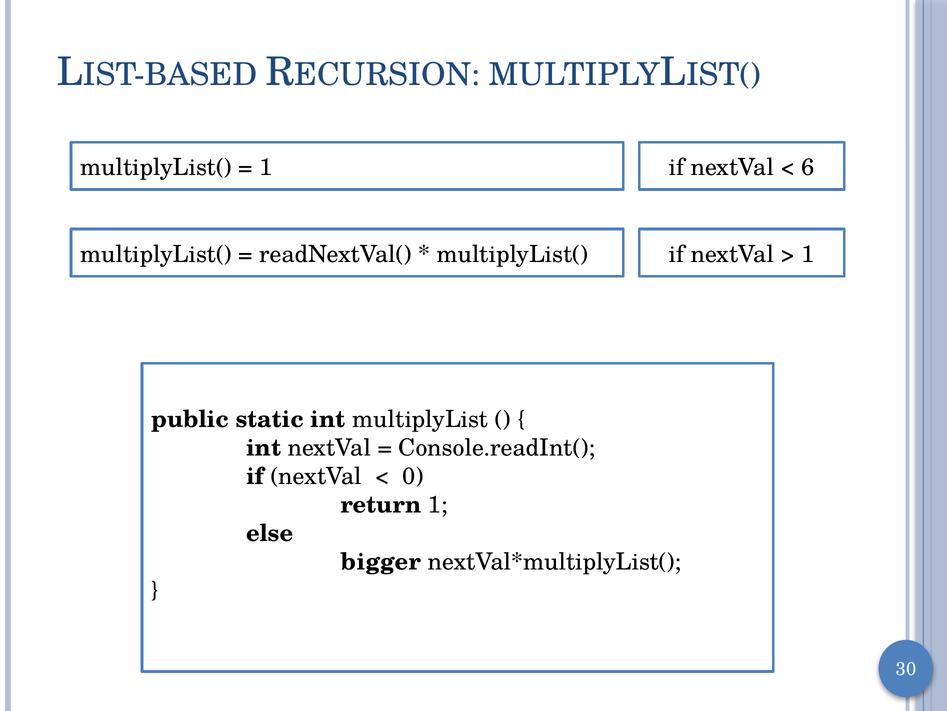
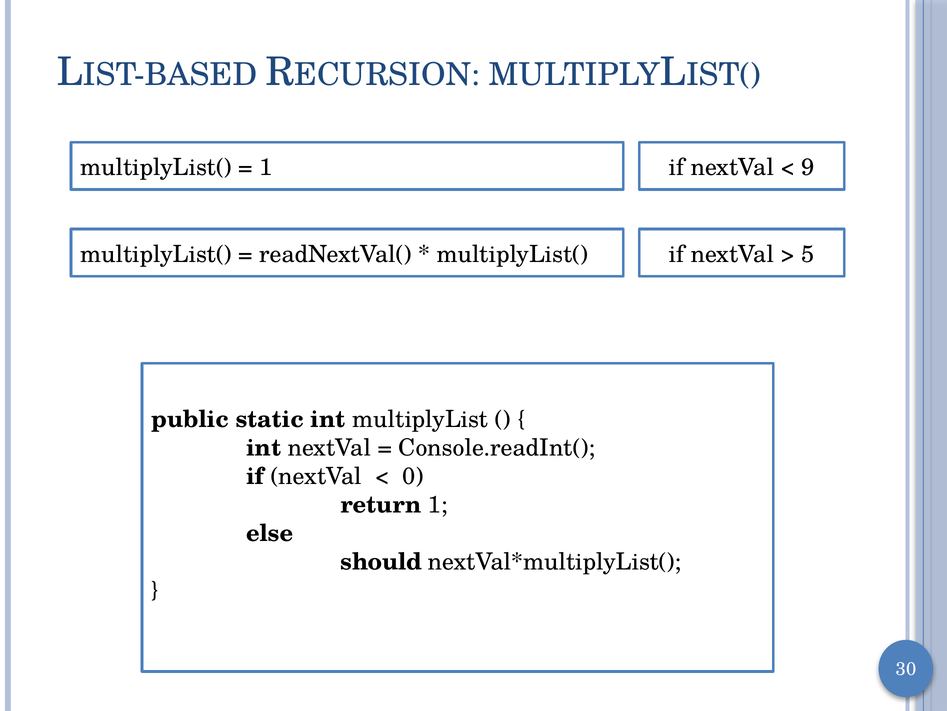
6: 6 -> 9 (808, 167)
1: 1 -> 5 (808, 254)
bigger: bigger -> should (381, 561)
